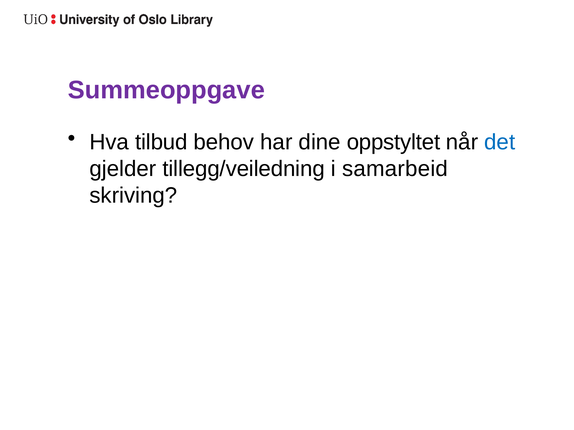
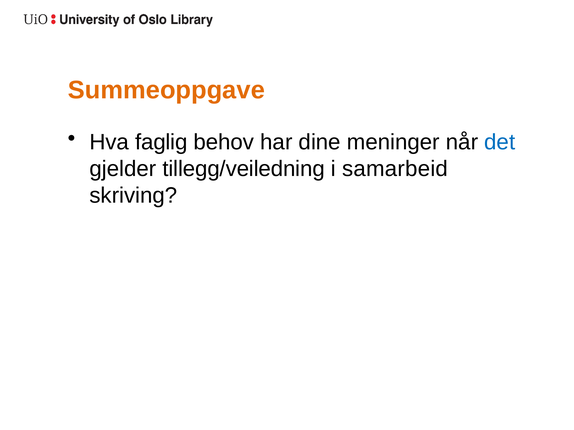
Summeoppgave colour: purple -> orange (166, 90)
tilbud: tilbud -> faglig (161, 142)
oppstyltet: oppstyltet -> meninger (393, 142)
